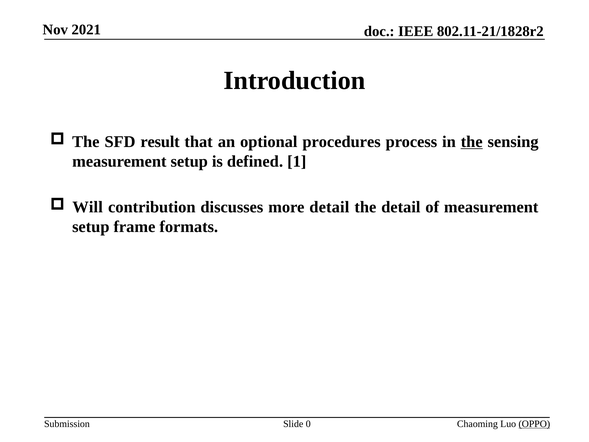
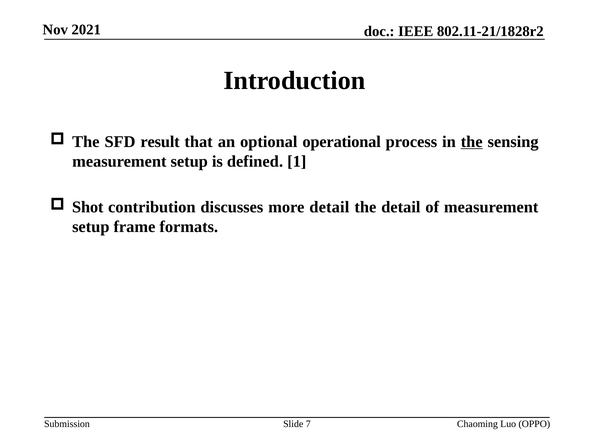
procedures: procedures -> operational (342, 142)
Will: Will -> Shot (88, 207)
0: 0 -> 7 (308, 424)
OPPO underline: present -> none (534, 424)
